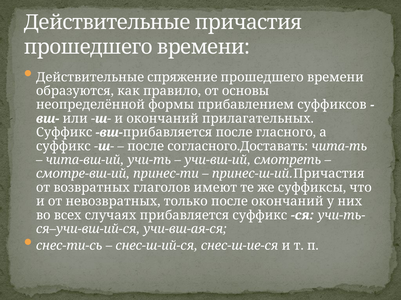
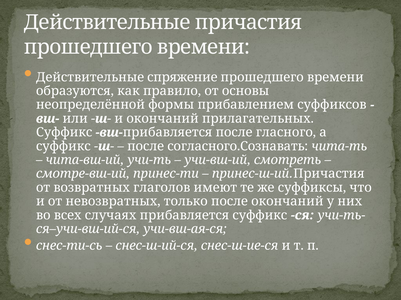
согласного.Доставать: согласного.Доставать -> согласного.Сознавать (238, 147)
